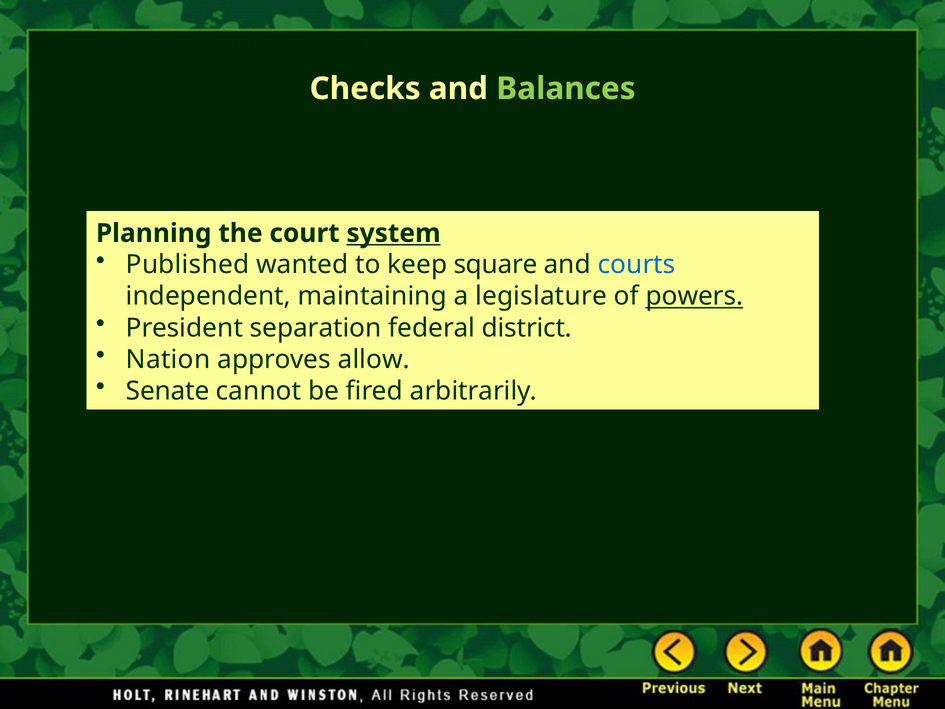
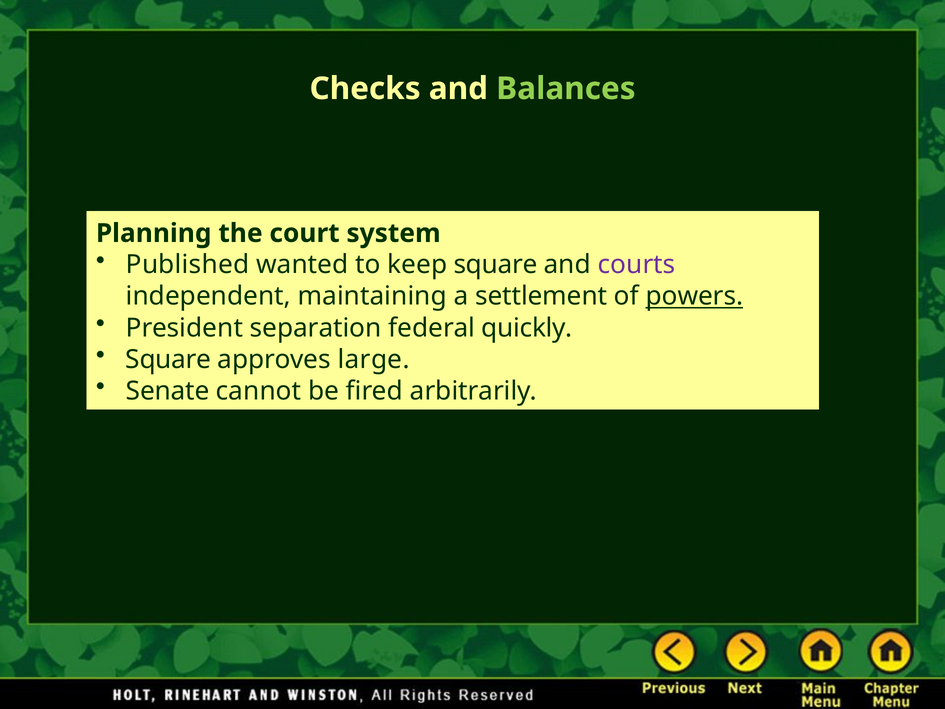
system underline: present -> none (394, 233)
courts colour: blue -> purple (637, 265)
legislature: legislature -> settlement (541, 296)
district: district -> quickly (527, 328)
Nation: Nation -> Square (168, 359)
allow: allow -> large (374, 359)
